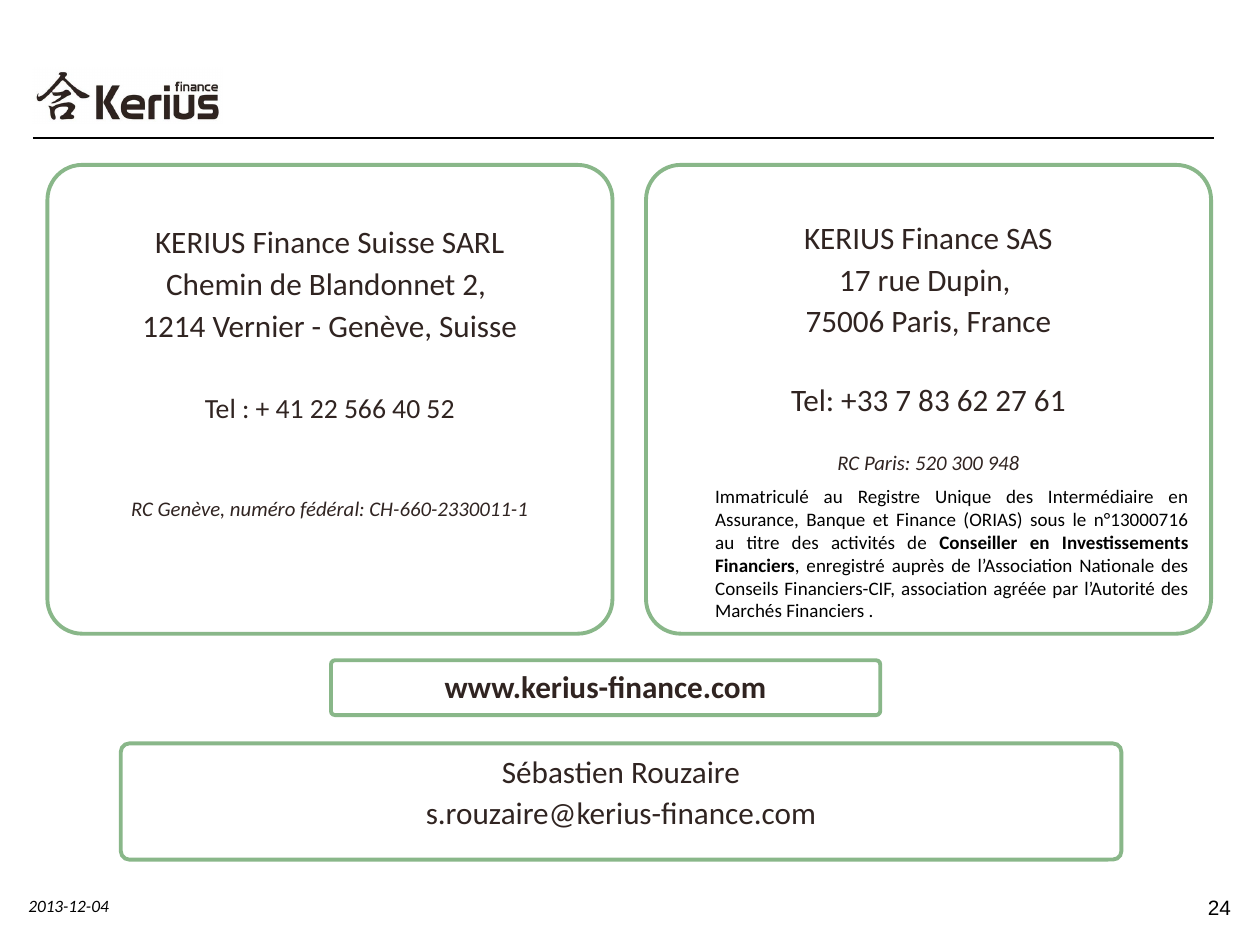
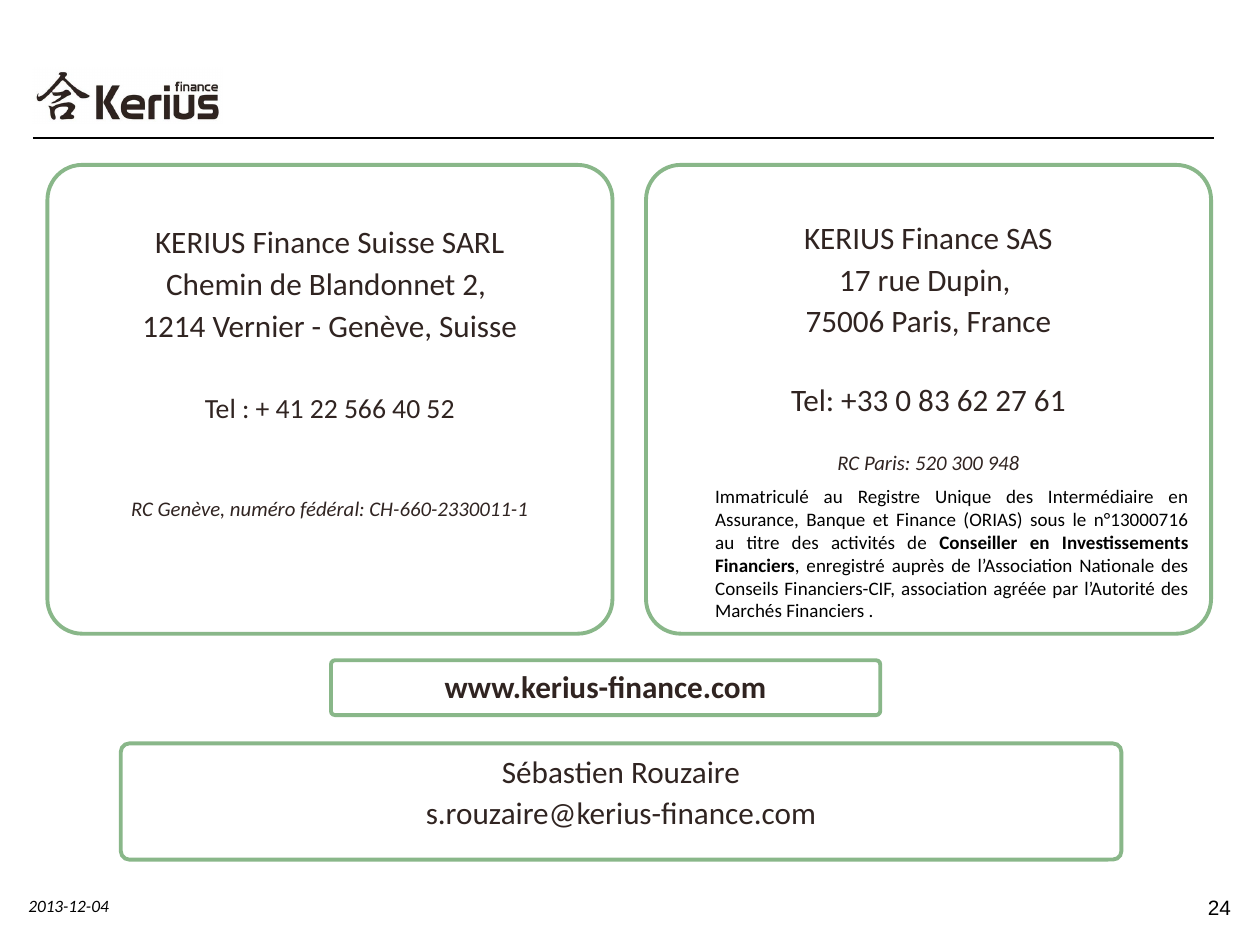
7: 7 -> 0 (903, 402)
